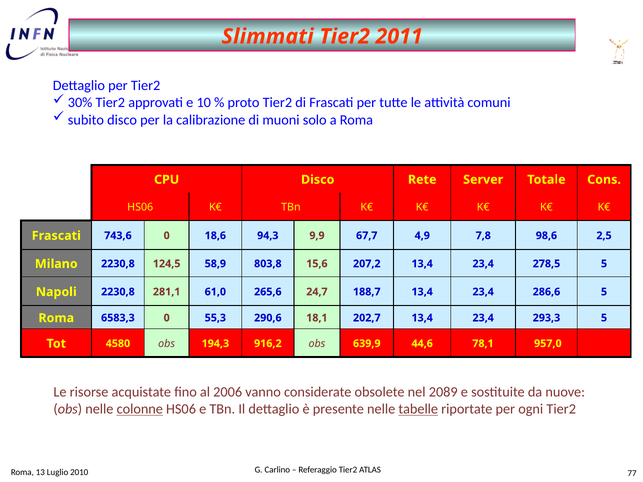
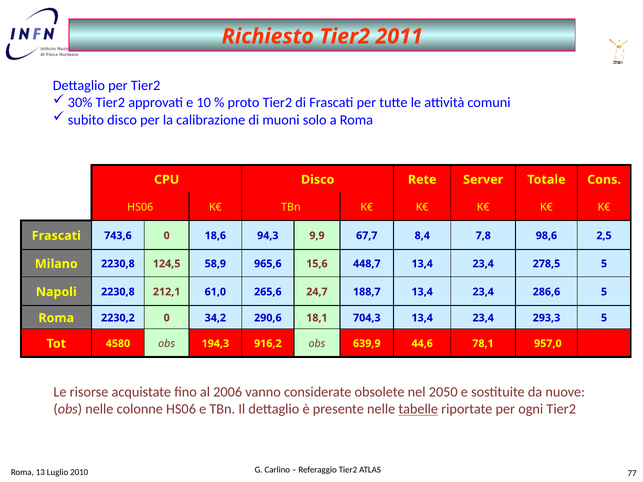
Slimmati: Slimmati -> Richiesto (268, 36)
4,9: 4,9 -> 8,4 (422, 236)
803,8: 803,8 -> 965,6 (268, 264)
207,2: 207,2 -> 448,7 (367, 264)
281,1: 281,1 -> 212,1 (167, 292)
6583,3: 6583,3 -> 2230,2 (118, 318)
55,3: 55,3 -> 34,2 (215, 318)
202,7: 202,7 -> 704,3 (367, 318)
2089: 2089 -> 2050 (443, 392)
colonne underline: present -> none (140, 409)
